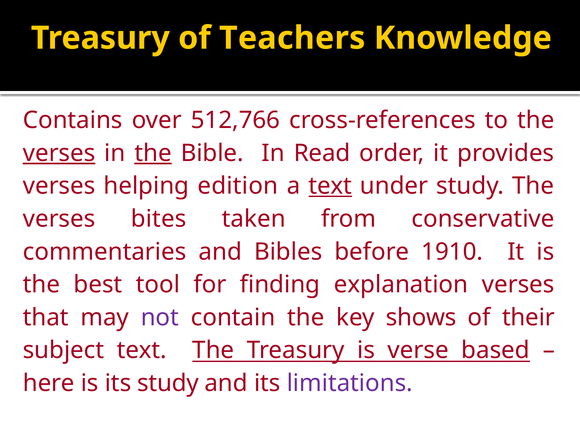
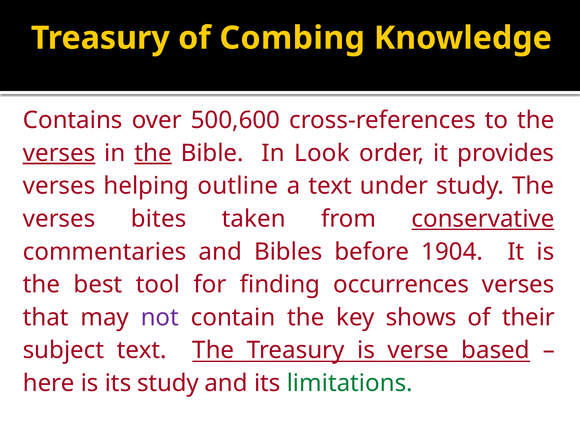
Teachers: Teachers -> Combing (292, 38)
512,766: 512,766 -> 500,600 (235, 120)
Read: Read -> Look (322, 153)
edition: edition -> outline (238, 186)
text underline: present -> none (330, 186)
conservative underline: none -> present (483, 219)
1910: 1910 -> 1904 (452, 252)
explanation: explanation -> occurrences (401, 285)
limitations colour: purple -> green (350, 383)
